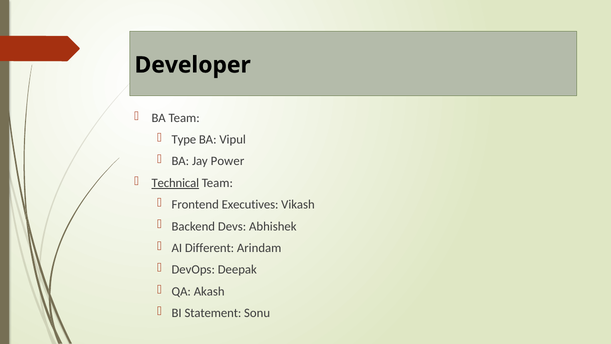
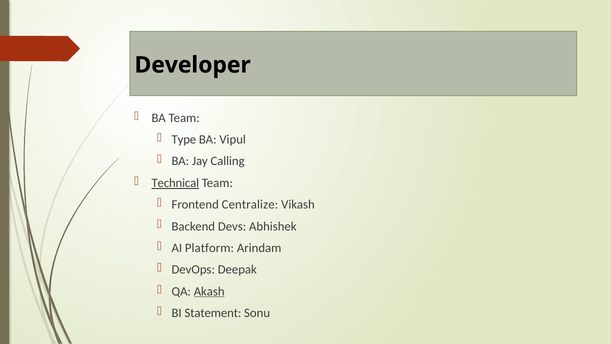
Power: Power -> Calling (228, 161)
Executives: Executives -> Centralize (250, 204)
Different: Different -> Platform (209, 248)
Akash underline: none -> present (209, 291)
